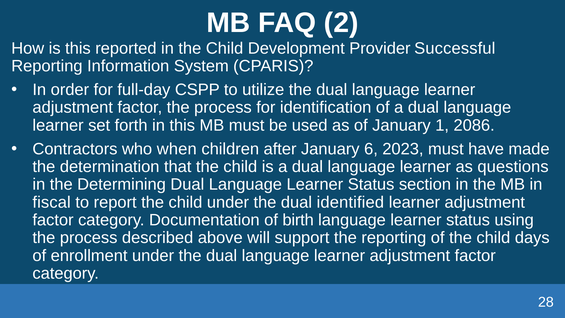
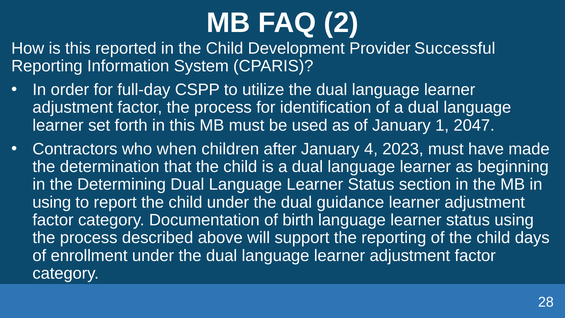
2086: 2086 -> 2047 (474, 125)
6: 6 -> 4 (371, 149)
questions: questions -> beginning (513, 167)
fiscal: fiscal -> using (52, 202)
identified: identified -> guidance (350, 202)
